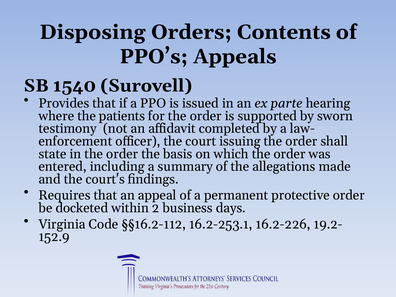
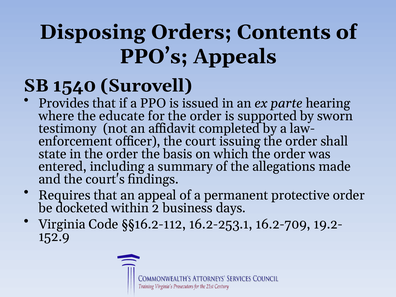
patients: patients -> educate (122, 116)
16.2-226: 16.2-226 -> 16.2-709 (283, 224)
